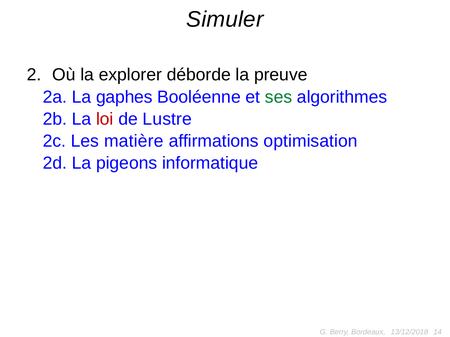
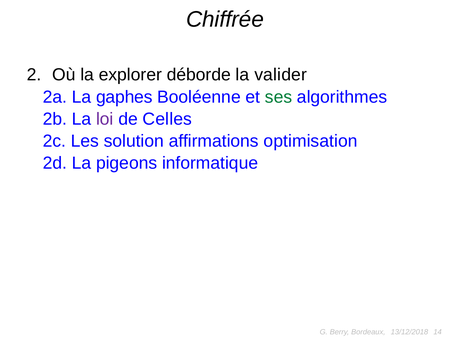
Simuler: Simuler -> Chiffrée (225, 19)
preuve: preuve -> valider (281, 75)
loi colour: red -> purple (105, 119)
Lustre: Lustre -> Celles (167, 119)
matière: matière -> solution (134, 141)
